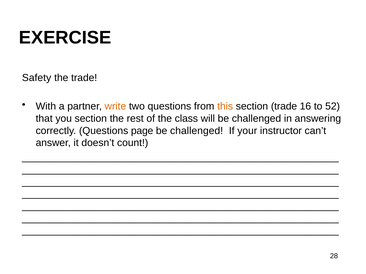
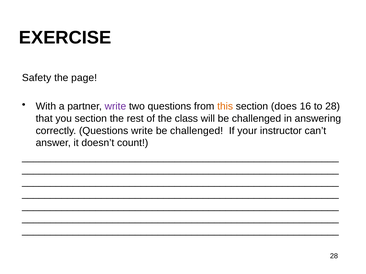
the trade: trade -> page (84, 78)
write colour: orange -> purple (115, 107)
section trade: trade -> does (284, 107)
to 52: 52 -> 28 (333, 107)
Questions page: page -> write (142, 131)
